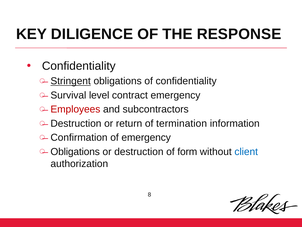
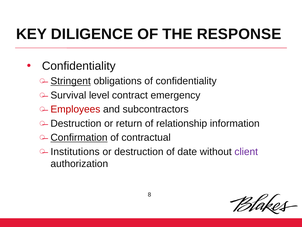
termination: termination -> relationship (182, 123)
Confirmation underline: none -> present (79, 137)
of emergency: emergency -> contractual (146, 137)
Obligations: Obligations -> Institutions (75, 151)
form: form -> date (187, 151)
client colour: blue -> purple (246, 151)
